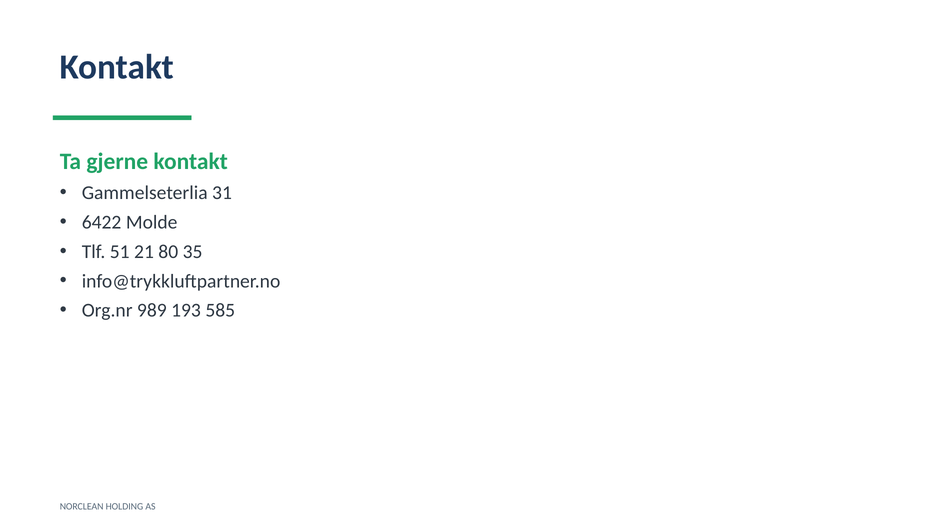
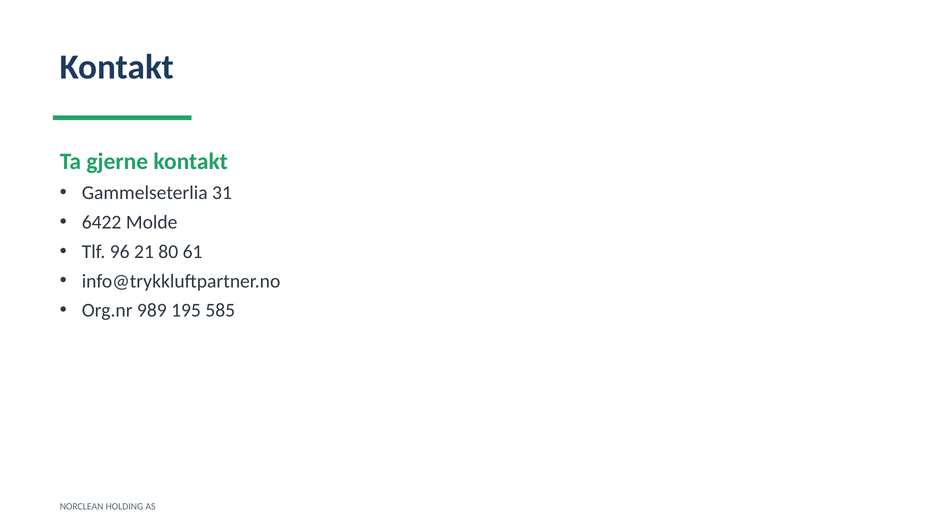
51: 51 -> 96 (120, 252)
35: 35 -> 61 (193, 252)
193: 193 -> 195 (186, 311)
